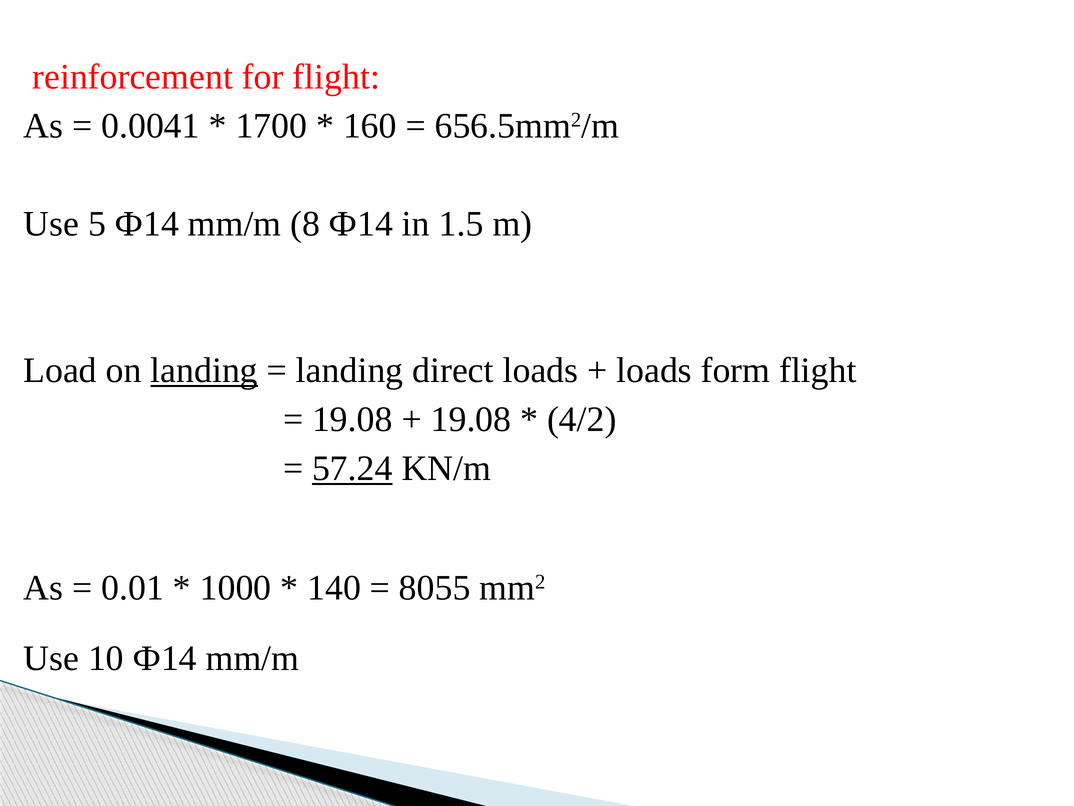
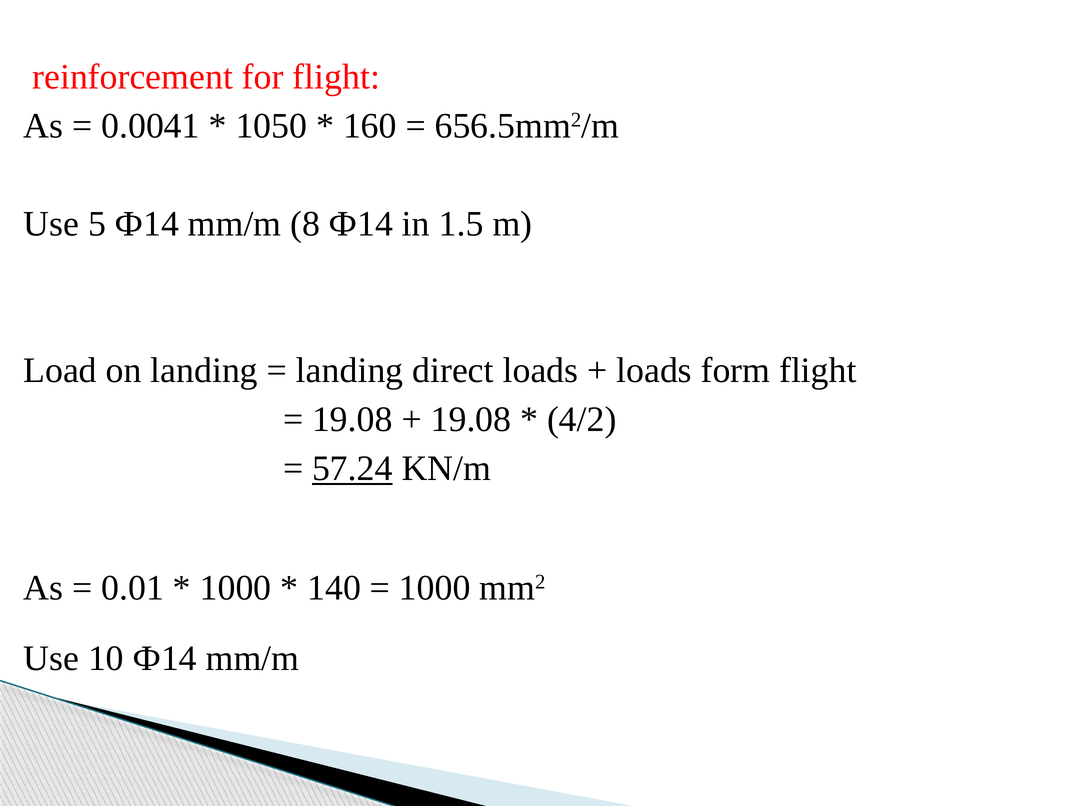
1700: 1700 -> 1050 (271, 126)
landing underline: present -> none (204, 370)
8055: 8055 -> 1000 (435, 588)
